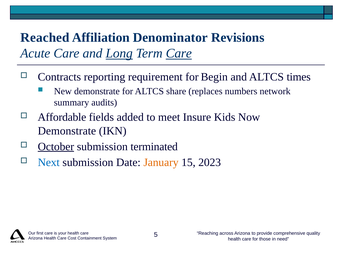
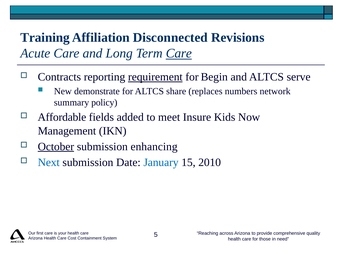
Reached: Reached -> Training (45, 38)
Denominator: Denominator -> Disconnected (170, 38)
Long underline: present -> none (119, 53)
requirement underline: none -> present (155, 77)
times: times -> serve (299, 77)
audits: audits -> policy (104, 103)
Demonstrate: Demonstrate -> Management (67, 131)
terminated: terminated -> enhancing (154, 147)
January colour: orange -> blue (161, 163)
2023: 2023 -> 2010 (210, 163)
